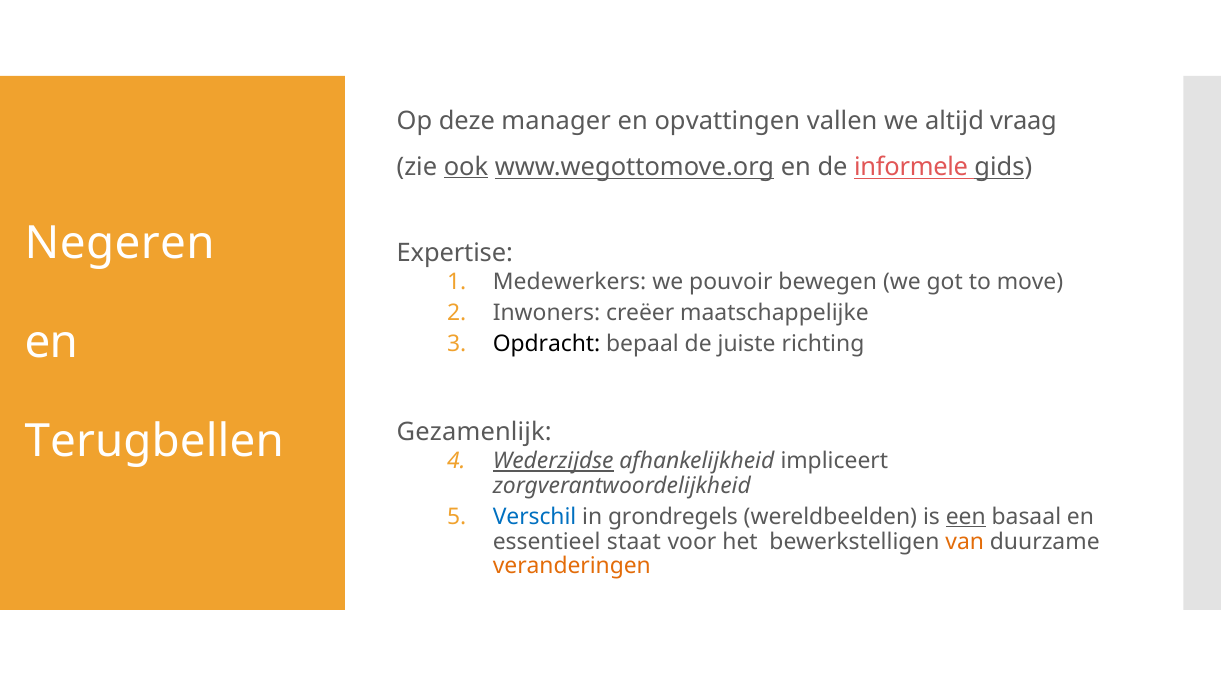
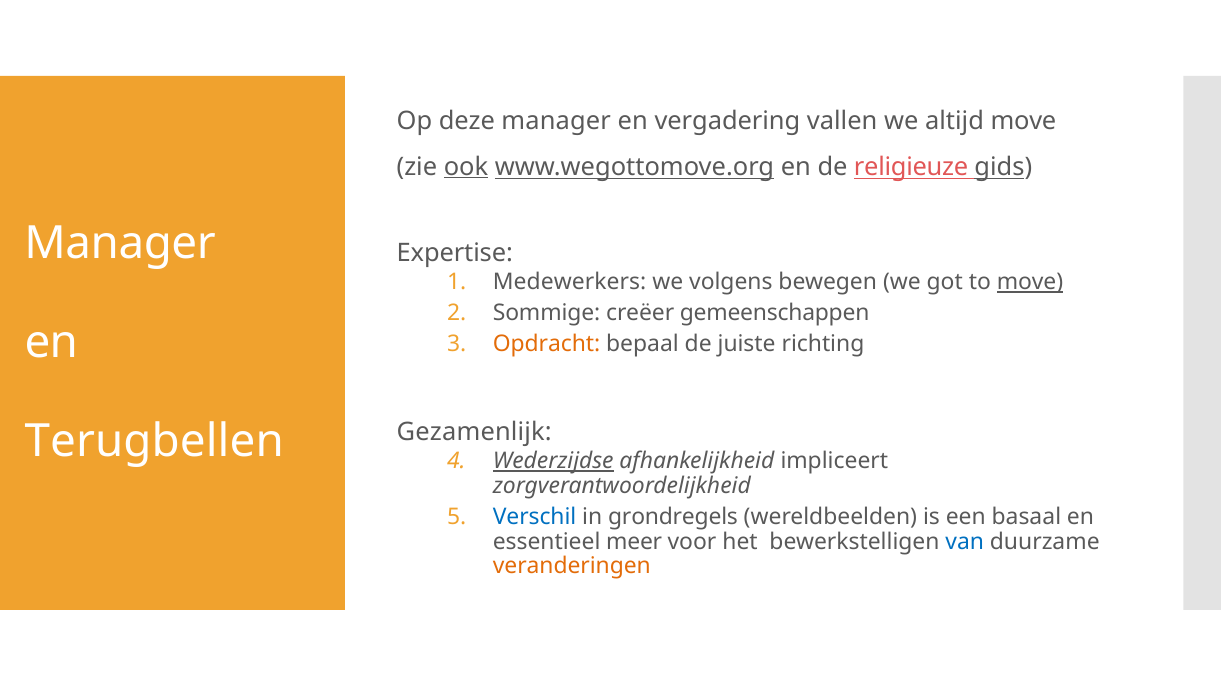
opvattingen: opvattingen -> vergadering (727, 121)
altijd vraag: vraag -> move (1023, 121)
informele: informele -> religieuze (911, 167)
Negeren: Negeren -> Manager (120, 244)
pouvoir: pouvoir -> volgens (731, 282)
move underline: none -> present (1030, 282)
Inwoners: Inwoners -> Sommige (547, 313)
maatschappelijke: maatschappelijke -> gemeenschappen (775, 313)
Opdracht colour: black -> orange (547, 344)
een underline: present -> none (966, 517)
staat: staat -> meer (634, 541)
van colour: orange -> blue (965, 541)
